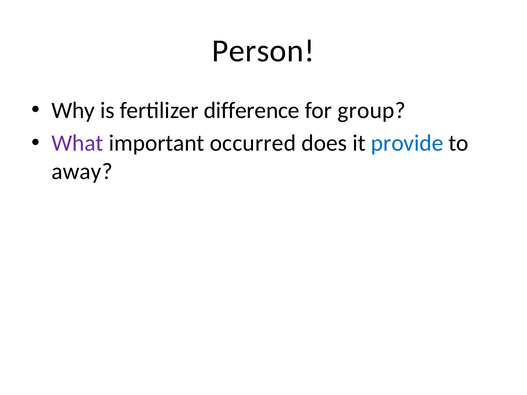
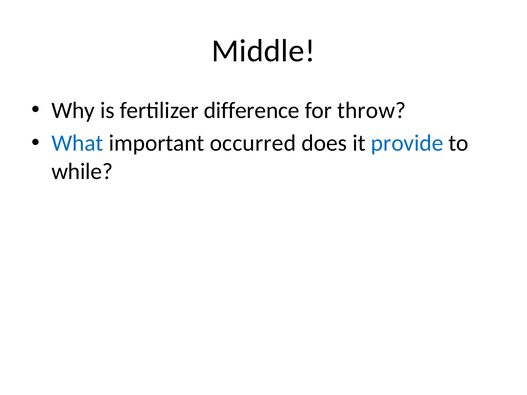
Person: Person -> Middle (263, 51)
group: group -> throw (372, 111)
What colour: purple -> blue (77, 143)
away: away -> while (82, 171)
